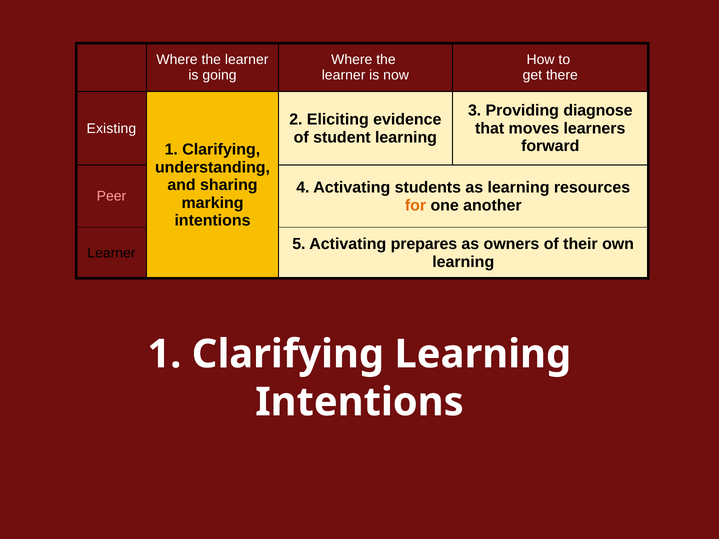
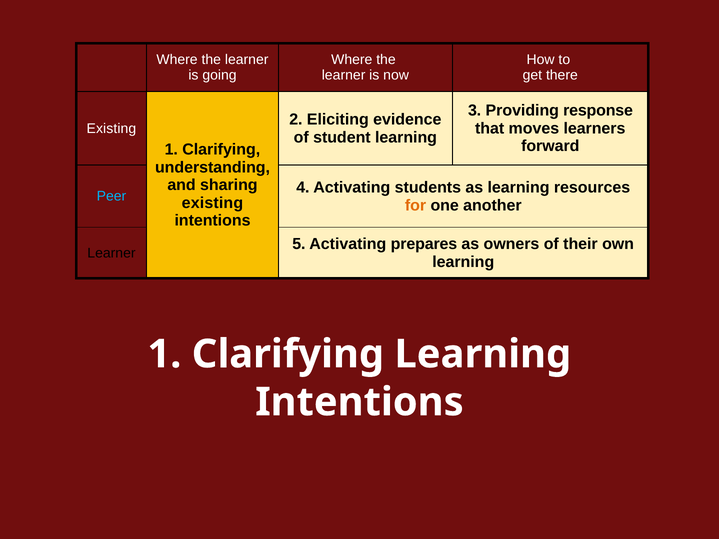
diagnose: diagnose -> response (598, 111)
Peer colour: pink -> light blue (111, 196)
marking: marking -> existing (212, 203)
